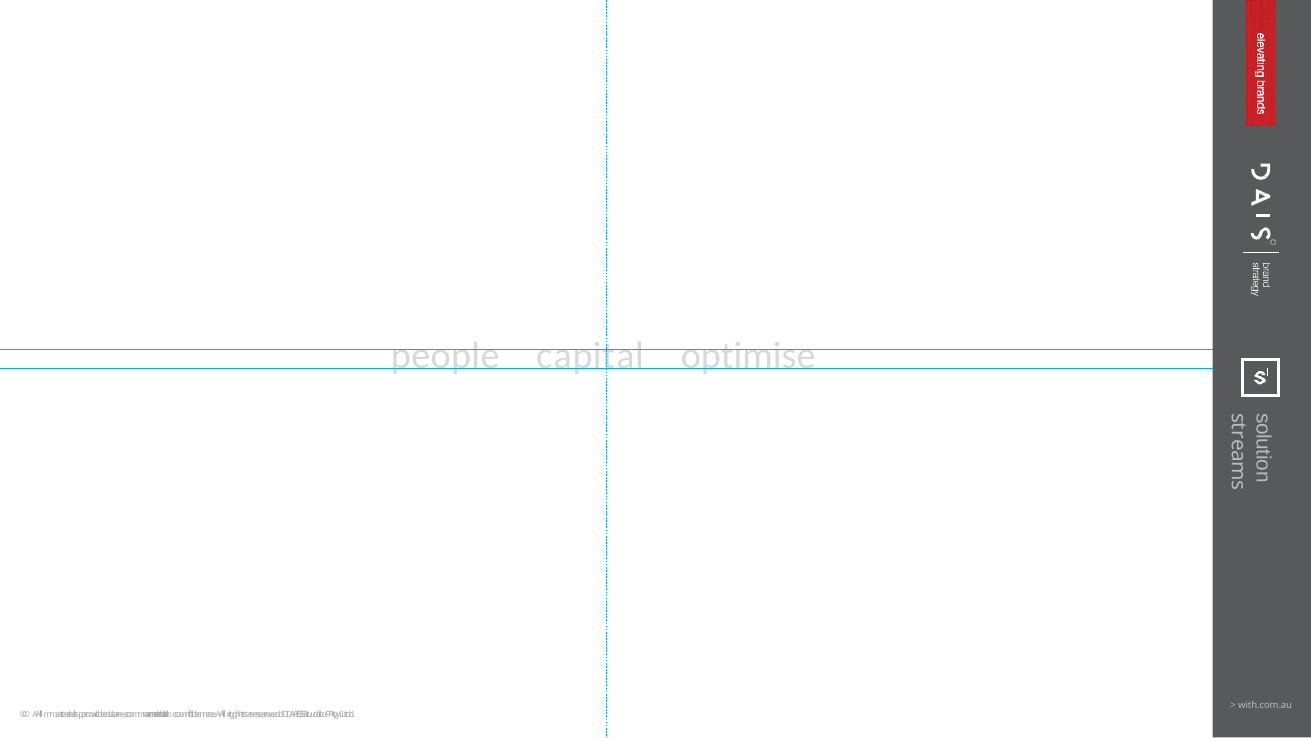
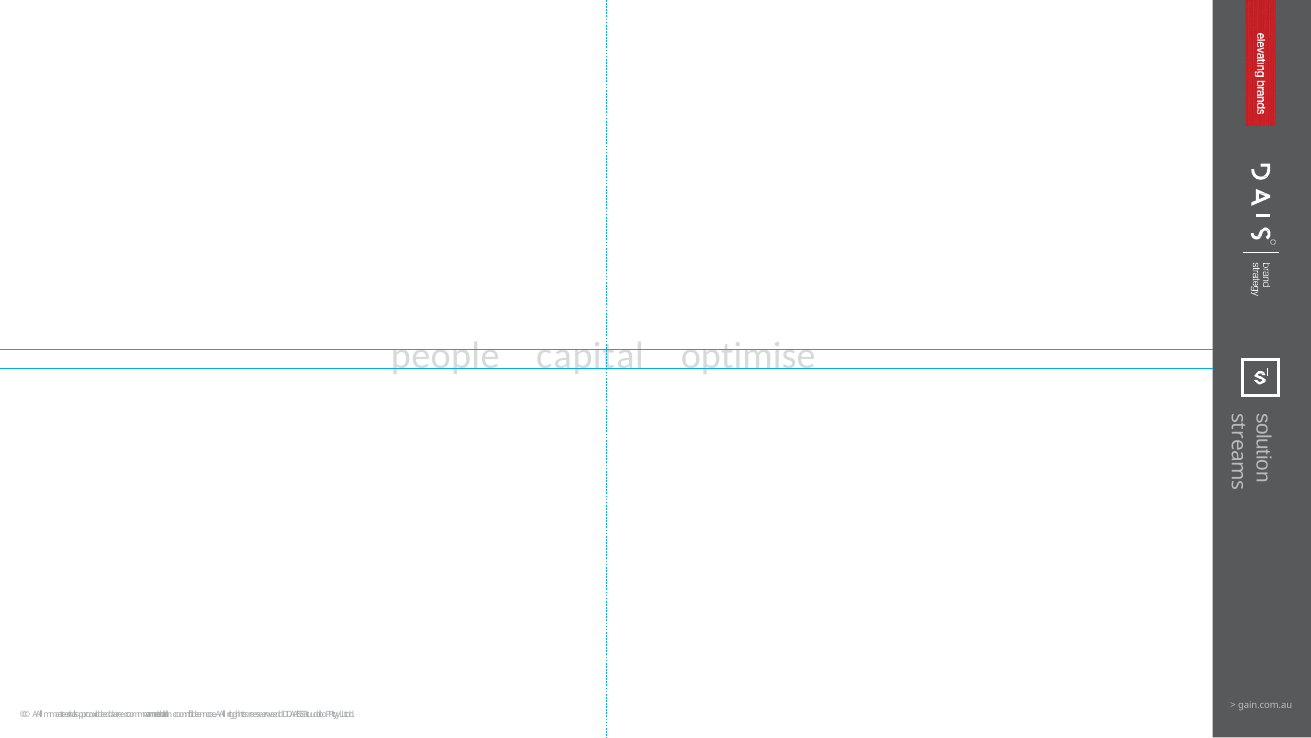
with.com.au: with.com.au -> gain.com.au (1265, 705)
